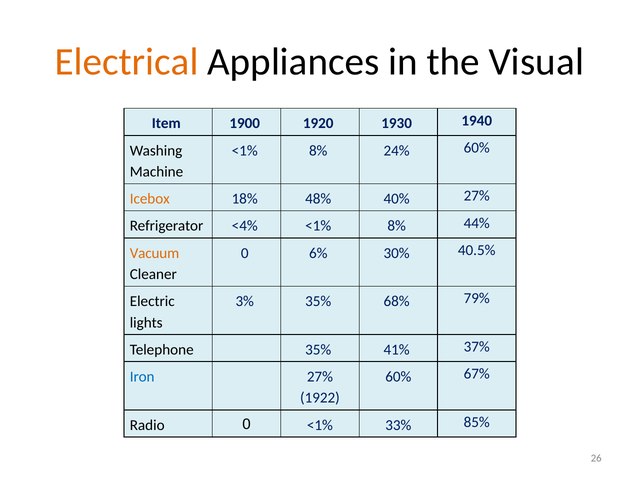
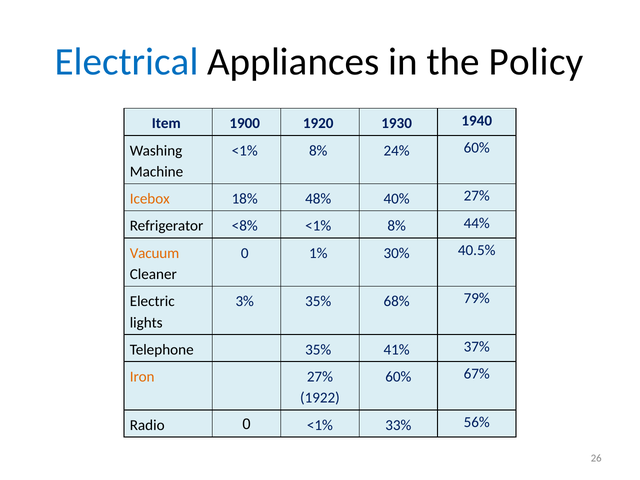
Electrical colour: orange -> blue (127, 62)
Visual: Visual -> Policy (536, 62)
<4%: <4% -> <8% (245, 226)
6%: 6% -> 1% (318, 253)
Iron colour: blue -> orange (142, 377)
85%: 85% -> 56% (477, 422)
